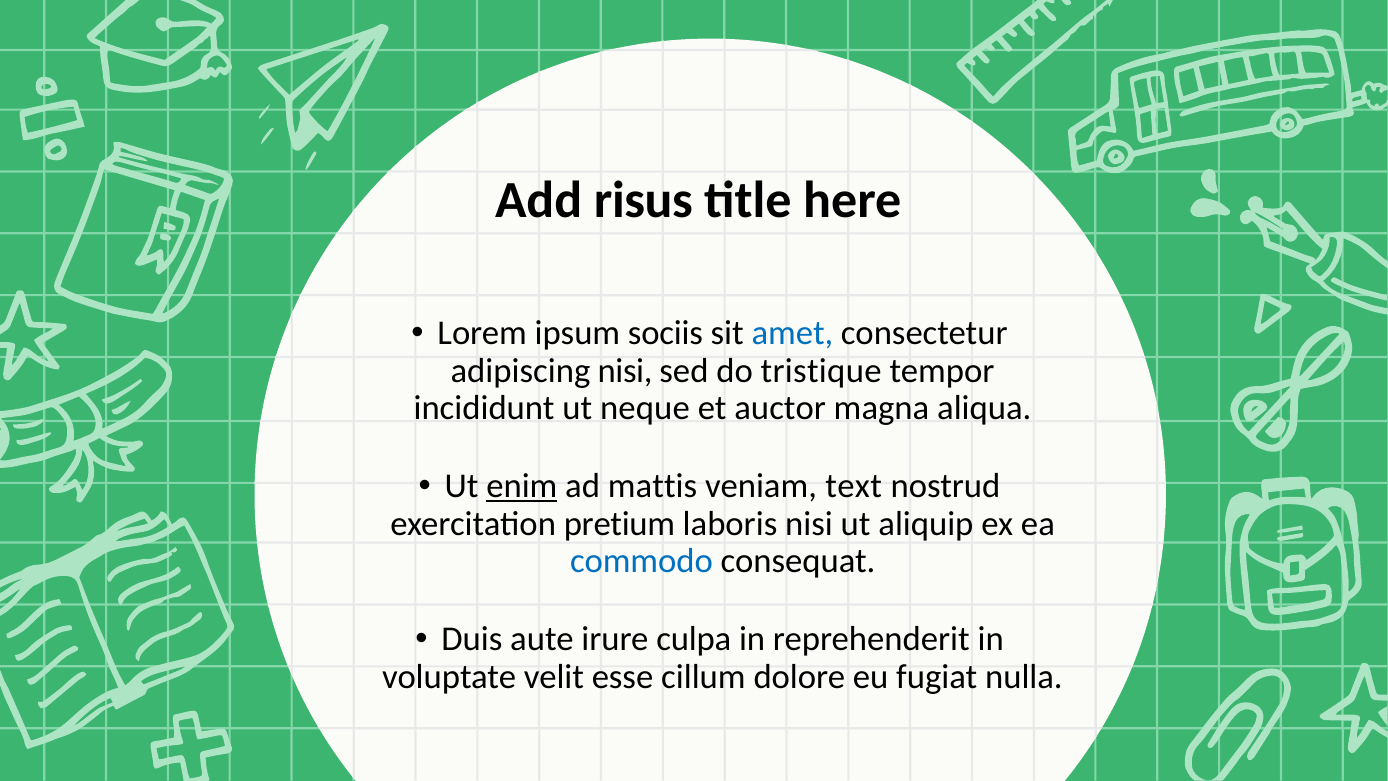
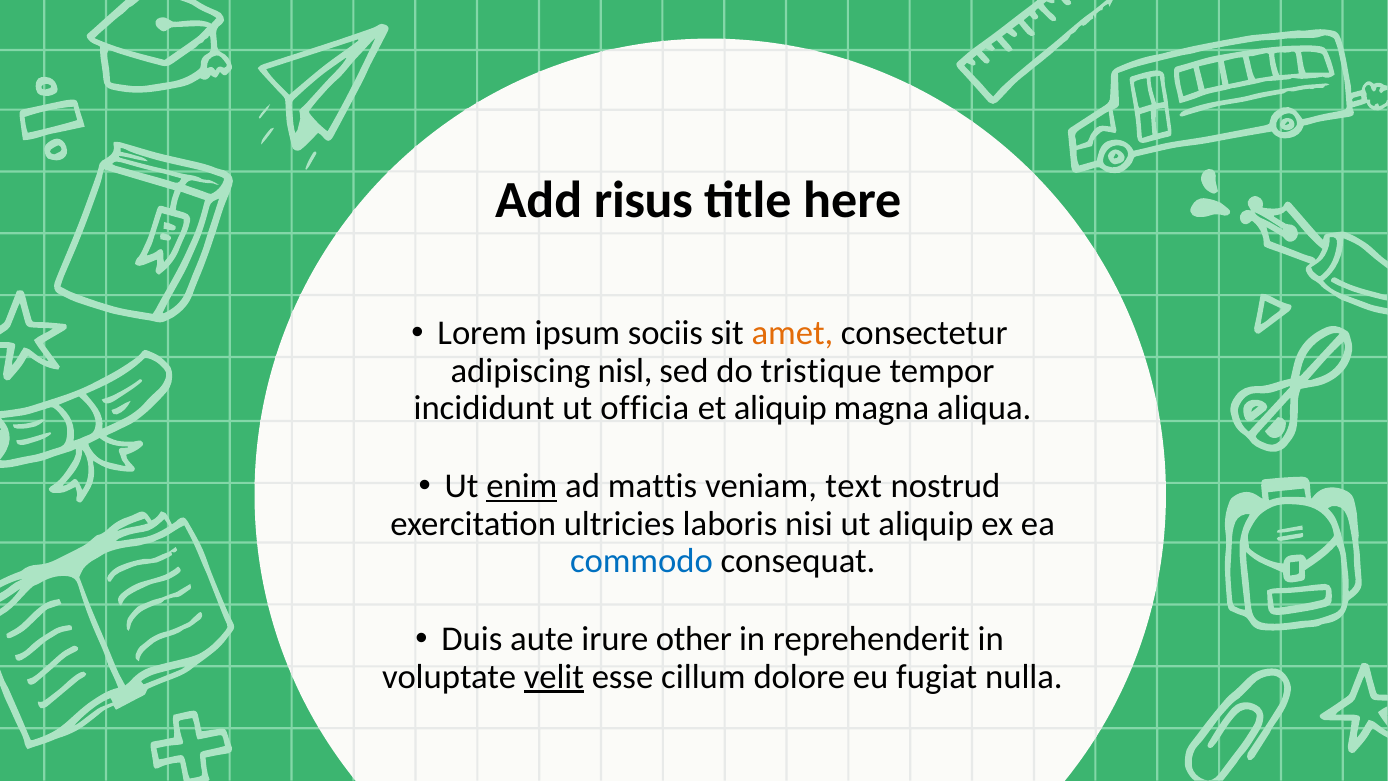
amet colour: blue -> orange (792, 333)
adipiscing nisi: nisi -> nisl (625, 371)
neque: neque -> officia (645, 408)
et auctor: auctor -> aliquip (780, 408)
pretium: pretium -> ultricies (619, 524)
culpa: culpa -> other (694, 639)
velit underline: none -> present (554, 676)
